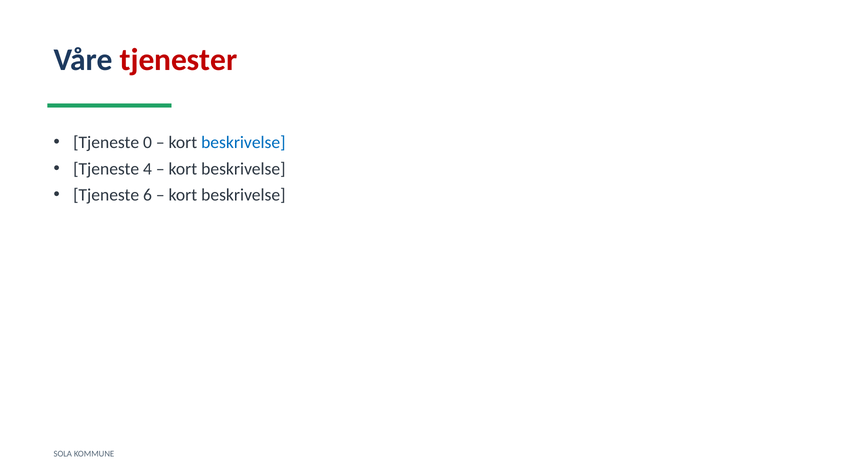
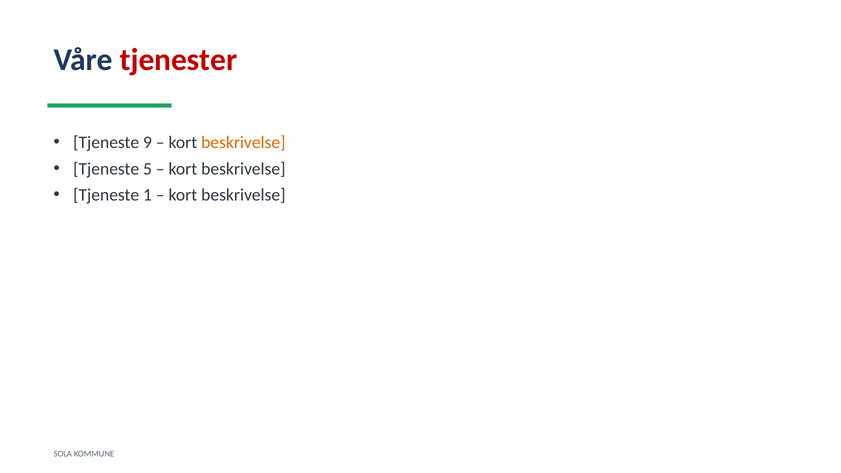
0: 0 -> 9 (147, 142)
beskrivelse colour: blue -> orange (243, 142)
4: 4 -> 5 (147, 169)
6: 6 -> 1 (147, 195)
